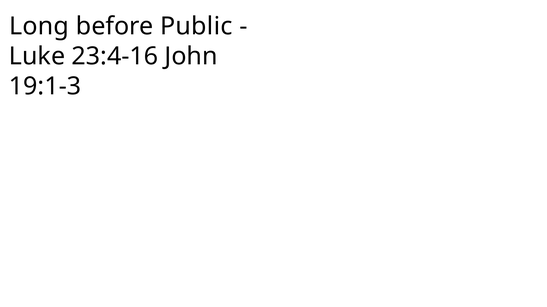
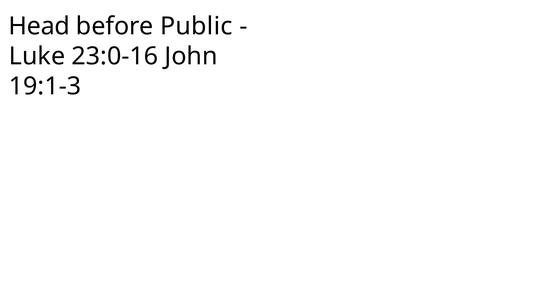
Long: Long -> Head (39, 26)
23:4-16: 23:4-16 -> 23:0-16 (115, 56)
